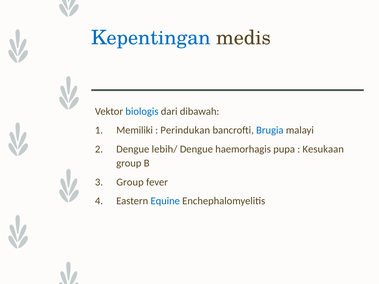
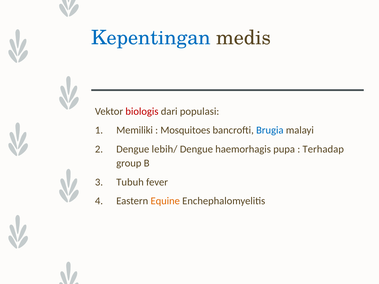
biologis colour: blue -> red (142, 111)
dibawah: dibawah -> populasi (200, 111)
Perindukan: Perindukan -> Mosquitoes (185, 130)
Kesukaan: Kesukaan -> Terhadap (323, 149)
Group: Group -> Tubuh (130, 182)
Equine colour: blue -> orange (165, 201)
